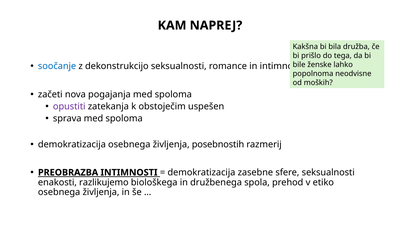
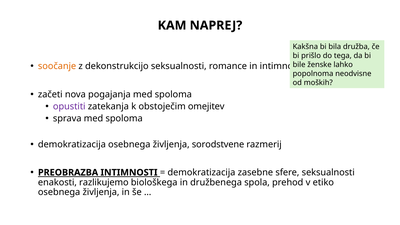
soočanje colour: blue -> orange (57, 66)
uspešen: uspešen -> omejitev (206, 106)
posebnostih: posebnostih -> sorodstvene (218, 144)
